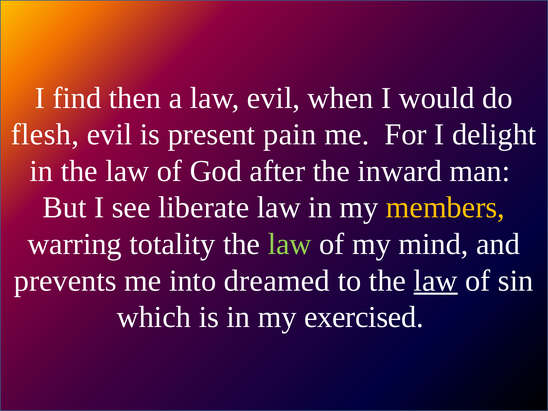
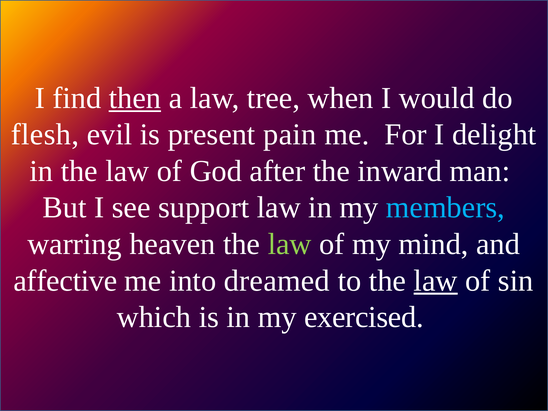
then underline: none -> present (135, 98)
law evil: evil -> tree (273, 98)
liberate: liberate -> support (204, 208)
members colour: yellow -> light blue (445, 208)
totality: totality -> heaven (172, 244)
prevents: prevents -> affective (65, 281)
